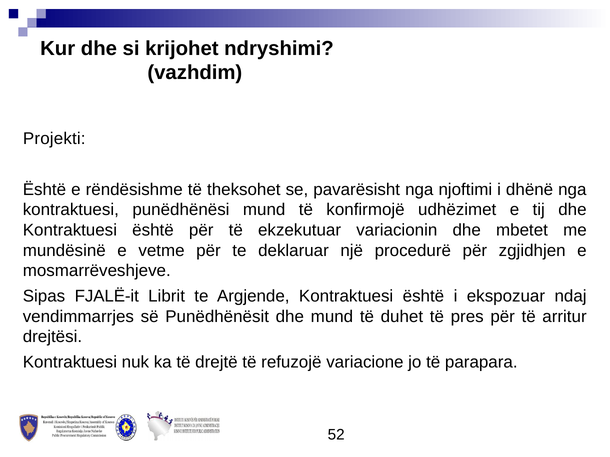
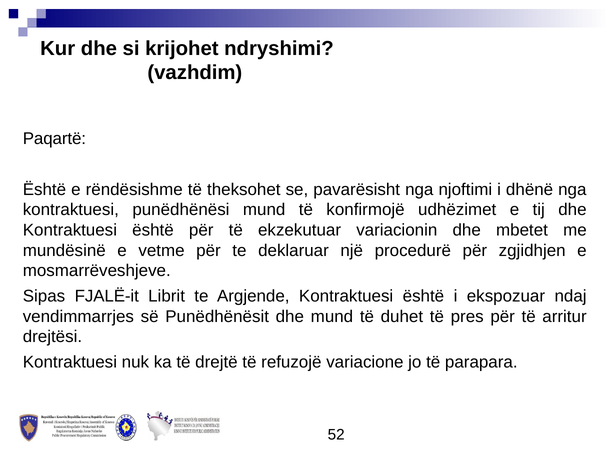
Projekti: Projekti -> Paqartë (54, 139)
